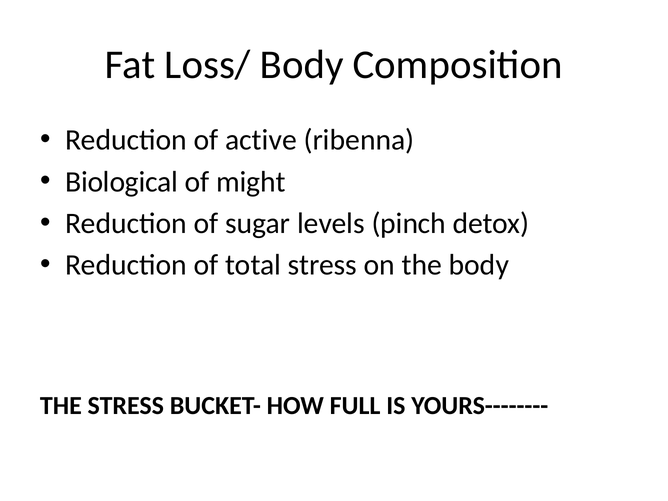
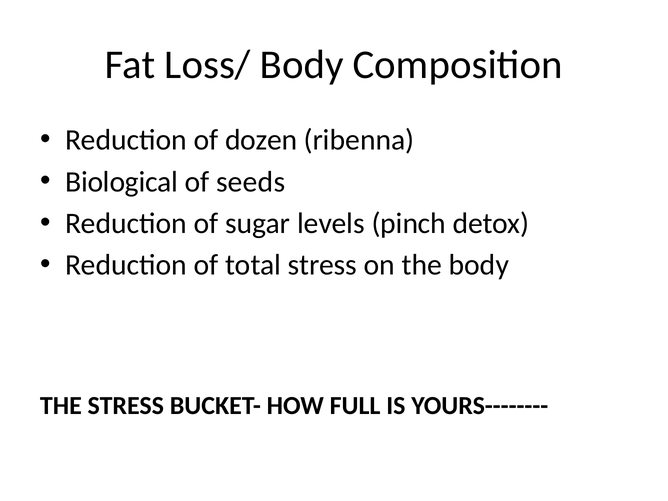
active: active -> dozen (261, 140)
might: might -> seeds (251, 182)
